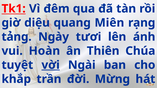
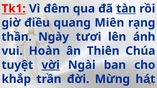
tàn underline: none -> present (126, 9)
diệu: diệu -> điều (37, 23)
tảng: tảng -> thần (17, 37)
